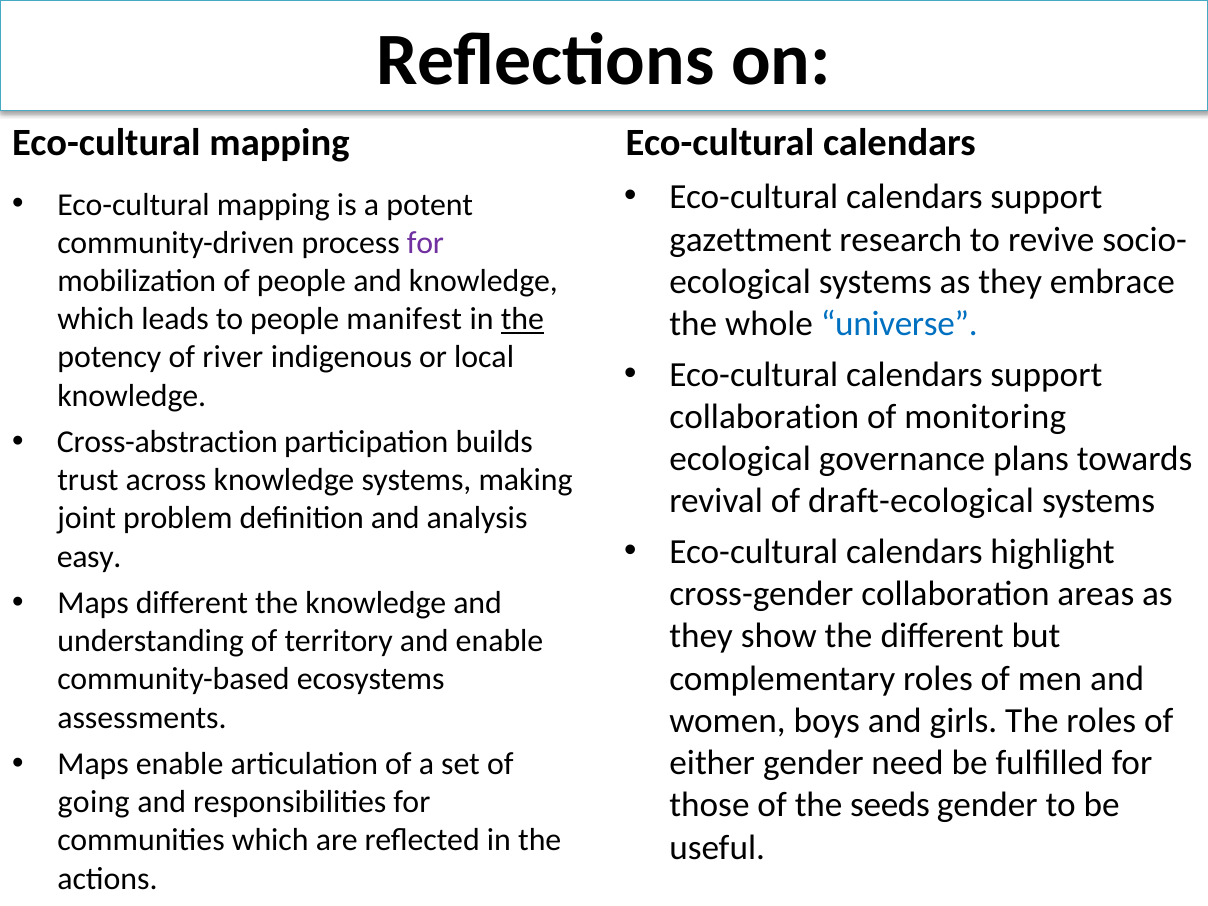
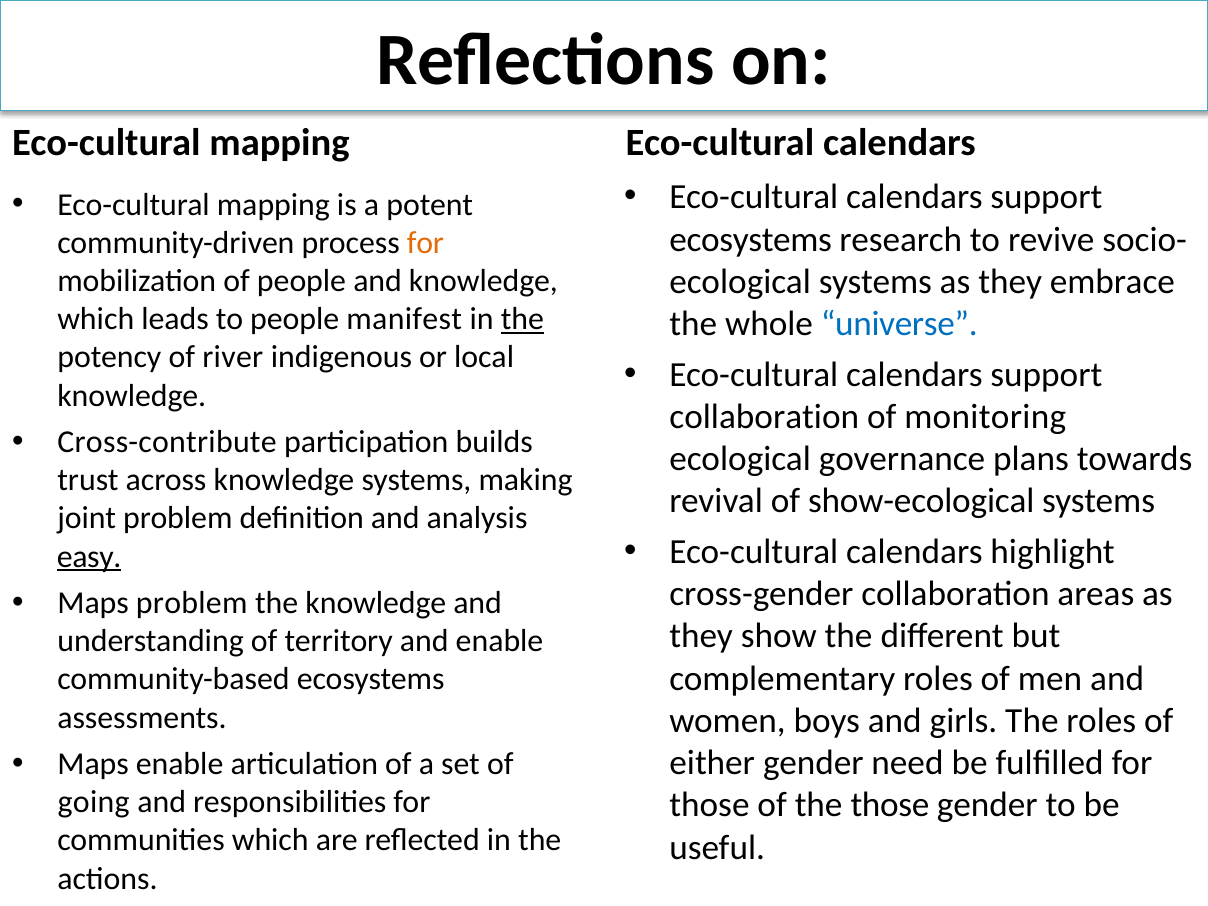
gazettment: gazettment -> ecosystems (751, 240)
for colour: purple -> orange (426, 243)
Cross-abstraction: Cross-abstraction -> Cross-contribute (167, 442)
draft-ecological: draft-ecological -> show-ecological (921, 501)
easy underline: none -> present (89, 557)
Maps different: different -> problem (192, 603)
the seeds: seeds -> those (890, 805)
